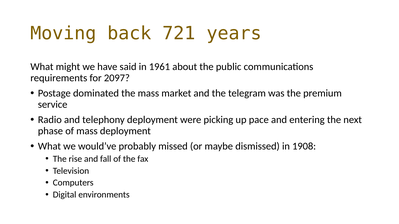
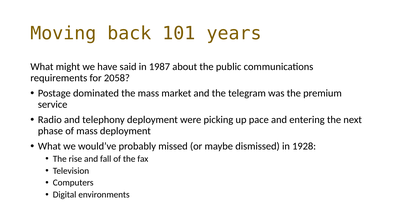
721: 721 -> 101 (179, 34)
1961: 1961 -> 1987 (159, 67)
2097: 2097 -> 2058 (117, 78)
1908: 1908 -> 1928 (304, 147)
